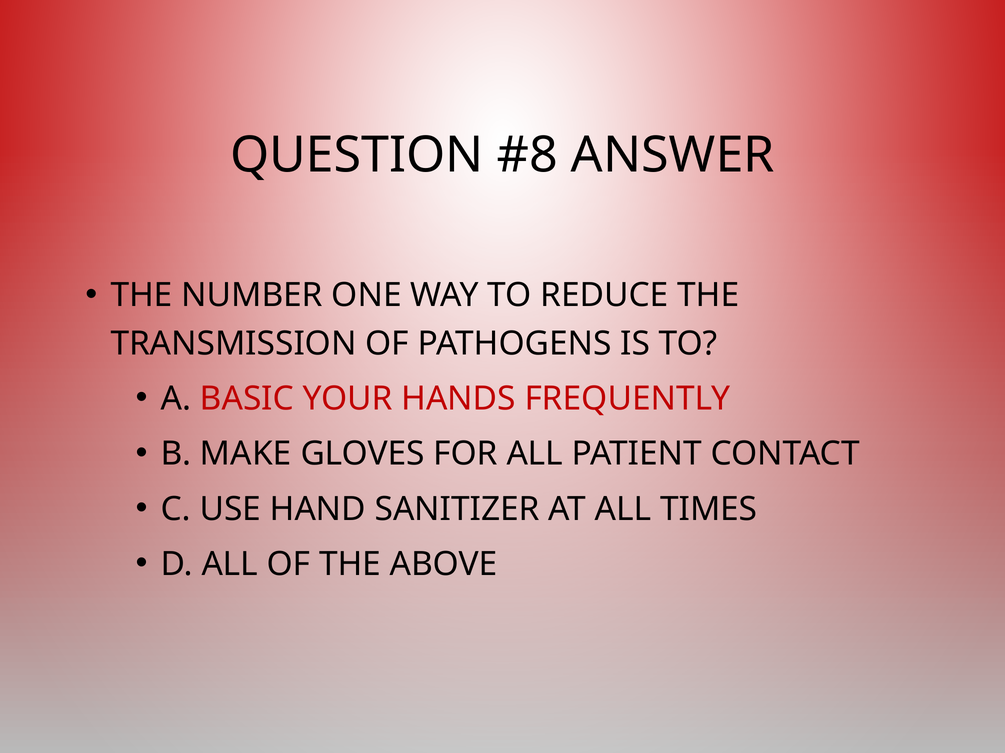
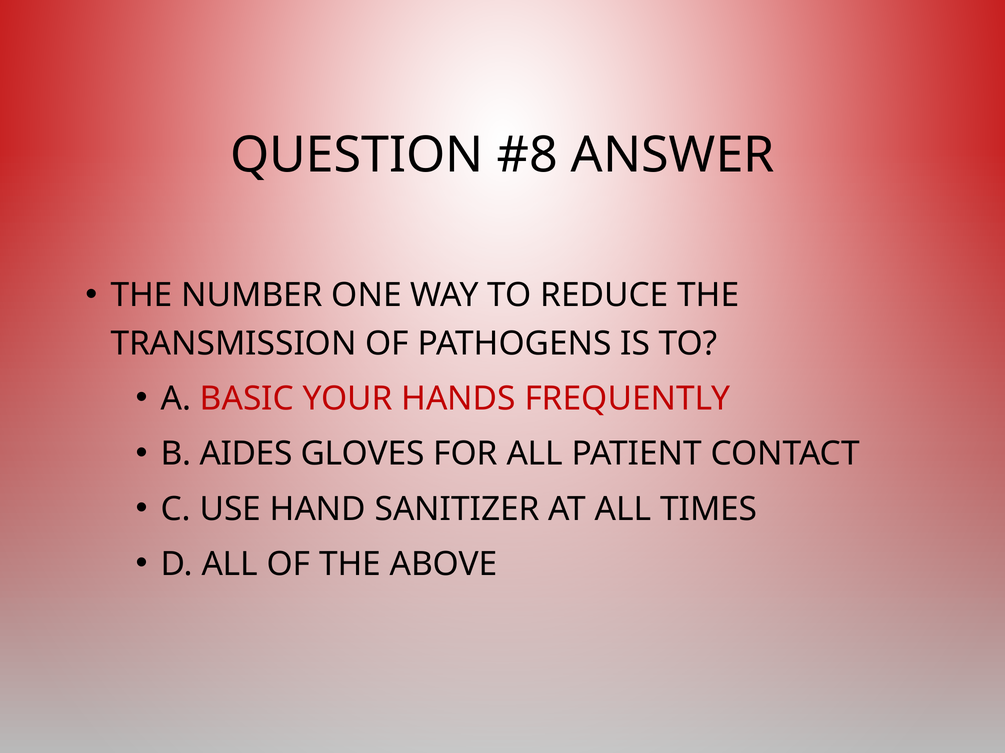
MAKE: MAKE -> AIDES (246, 454)
